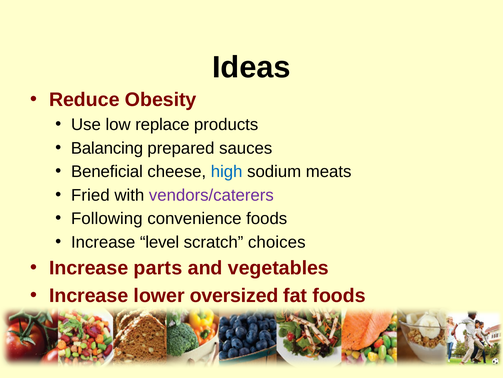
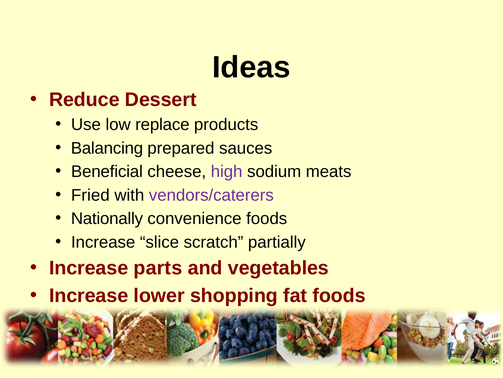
Obesity: Obesity -> Dessert (161, 99)
high colour: blue -> purple (227, 171)
Following: Following -> Nationally (107, 218)
level: level -> slice (160, 242)
choices: choices -> partially (277, 242)
oversized: oversized -> shopping (234, 295)
